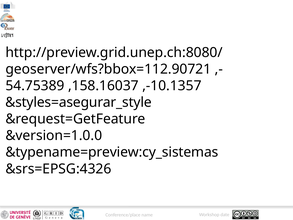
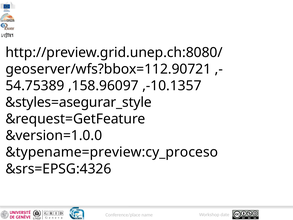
,158.16037: ,158.16037 -> ,158.96097 (103, 86)
&typename=preview:cy_sistemas: &typename=preview:cy_sistemas -> &typename=preview:cy_proceso (112, 152)
